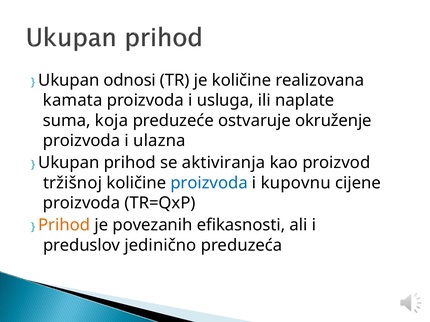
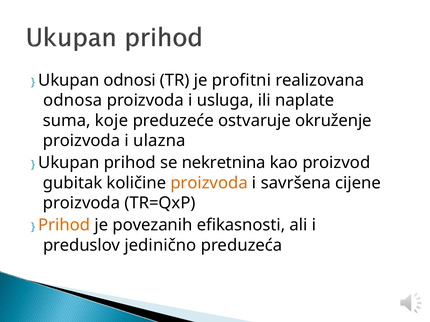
je količine: količine -> profitni (241, 81)
kamata: kamata -> odnosa (73, 101)
koja: koja -> koje (112, 121)
aktiviranja: aktiviranja -> nekretnina (224, 163)
tržišnoj: tržišnoj -> gubitak (73, 183)
proizvoda colour: blue -> orange (209, 183)
kupovnu: kupovnu -> savršena (296, 183)
